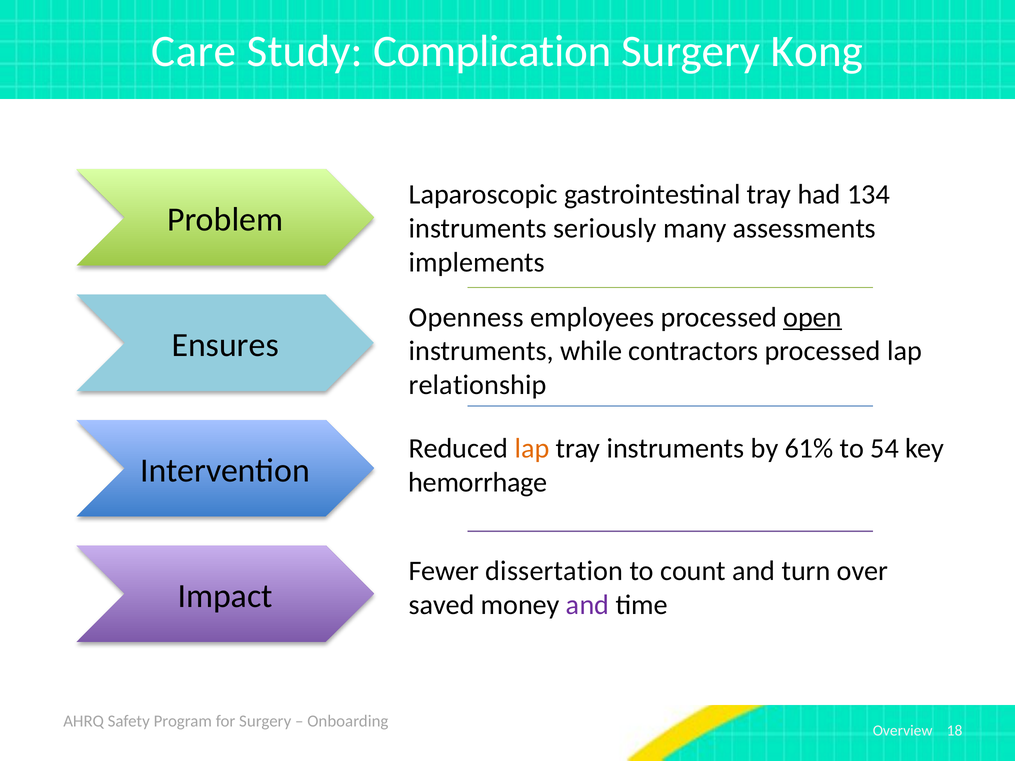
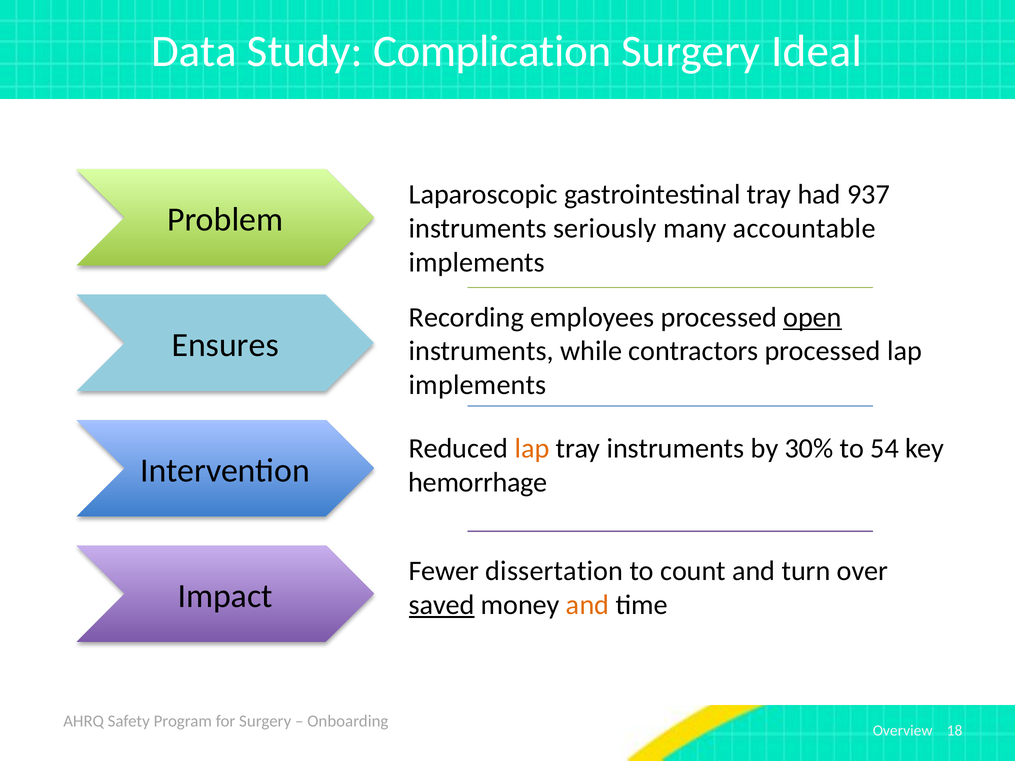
Care: Care -> Data (194, 51)
Kong: Kong -> Ideal (817, 51)
134: 134 -> 937 (869, 195)
assessments: assessments -> accountable (804, 229)
Openness: Openness -> Recording (466, 317)
relationship: relationship -> implements (478, 385)
61%: 61% -> 30% (809, 449)
saved underline: none -> present (442, 605)
and colour: purple -> orange (588, 605)
